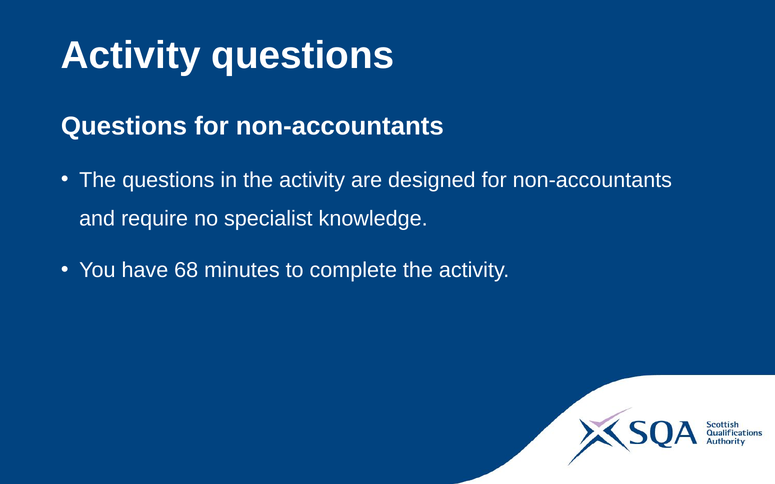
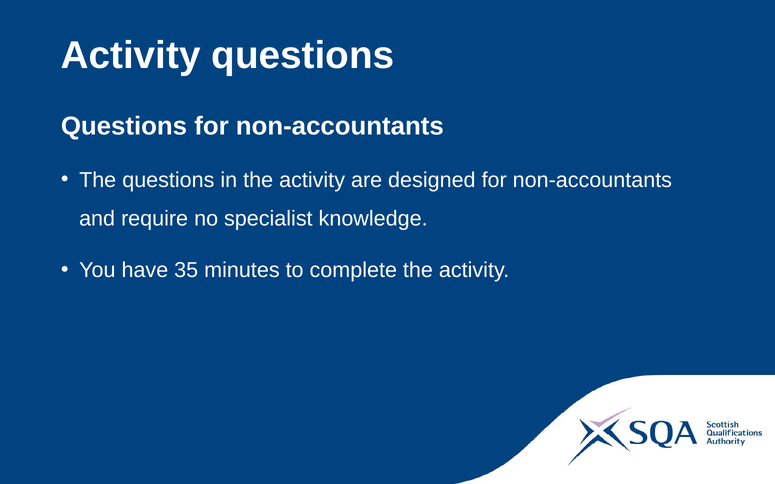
68: 68 -> 35 (186, 271)
